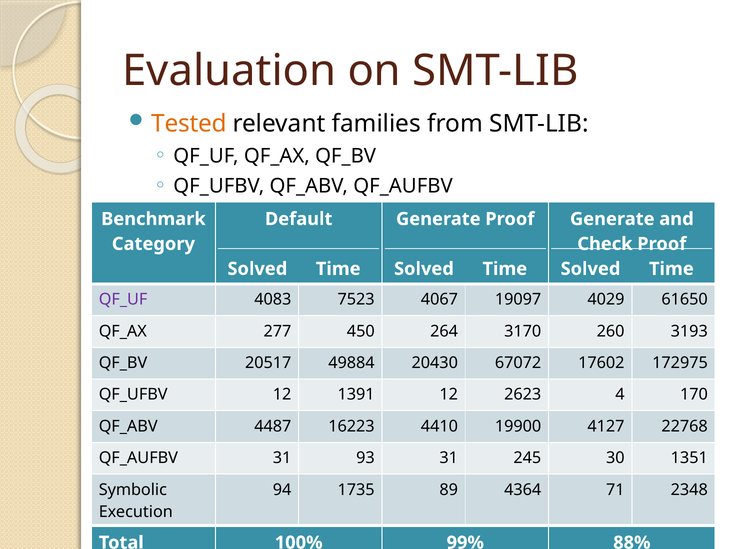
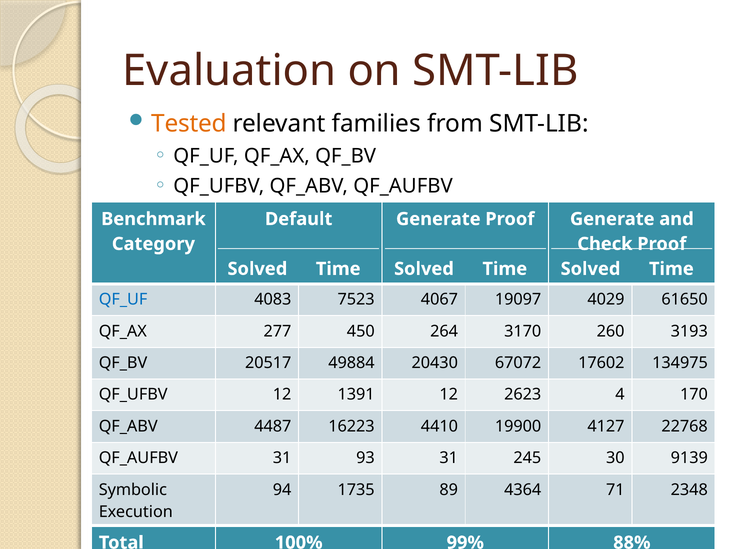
QF_UF colour: purple -> blue (123, 300)
172975: 172975 -> 134975 (680, 363)
1351: 1351 -> 9139 (689, 458)
